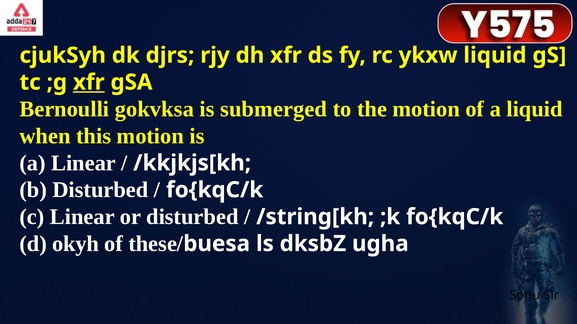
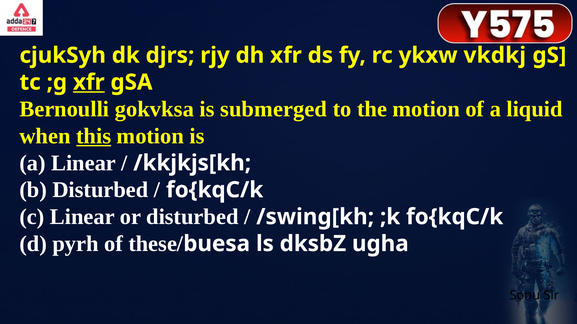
ykxw liquid: liquid -> vkdkj (495, 55)
this underline: none -> present (94, 136)
/string[kh: /string[kh -> /swing[kh (315, 217)
okyh: okyh -> pyrh (75, 244)
